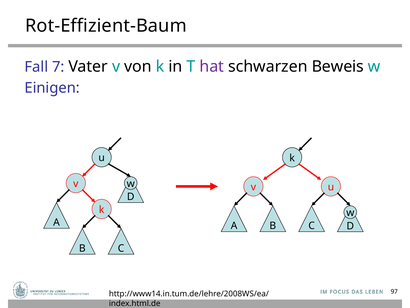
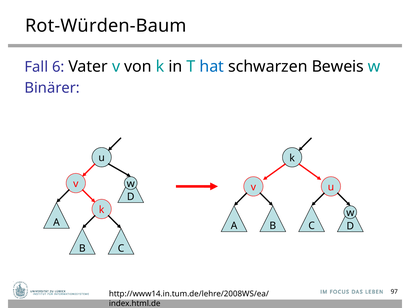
Rot-Effizient-Baum: Rot-Effizient-Baum -> Rot-Würden-Baum (106, 26)
7: 7 -> 6 (58, 67)
hat colour: purple -> blue (212, 66)
Einigen: Einigen -> Binärer (52, 88)
